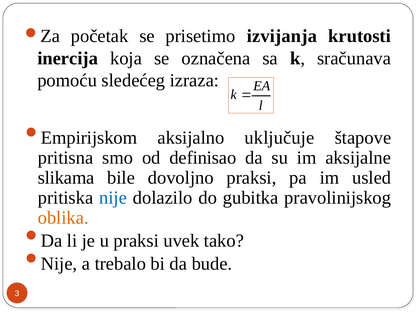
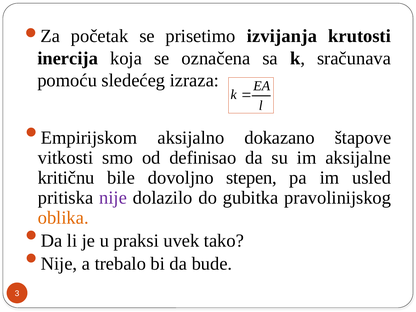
uključuje: uključuje -> dokazano (280, 138)
pritisna: pritisna -> vitkosti (66, 158)
slikama: slikama -> kritičnu (66, 178)
dovoljno praksi: praksi -> stepen (252, 178)
nije colour: blue -> purple (113, 198)
